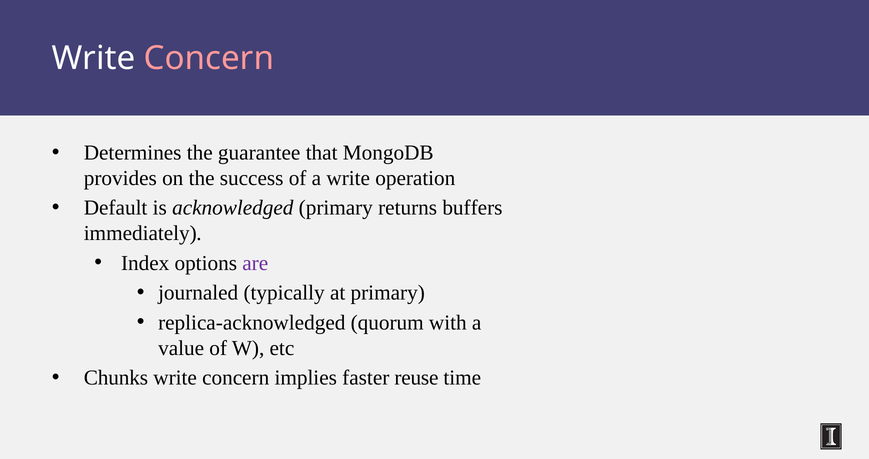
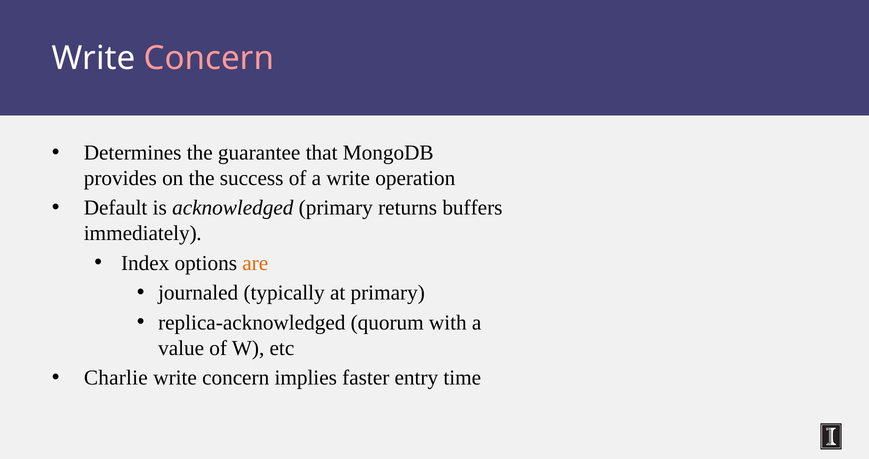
are colour: purple -> orange (255, 263)
Chunks: Chunks -> Charlie (116, 378)
reuse: reuse -> entry (416, 378)
